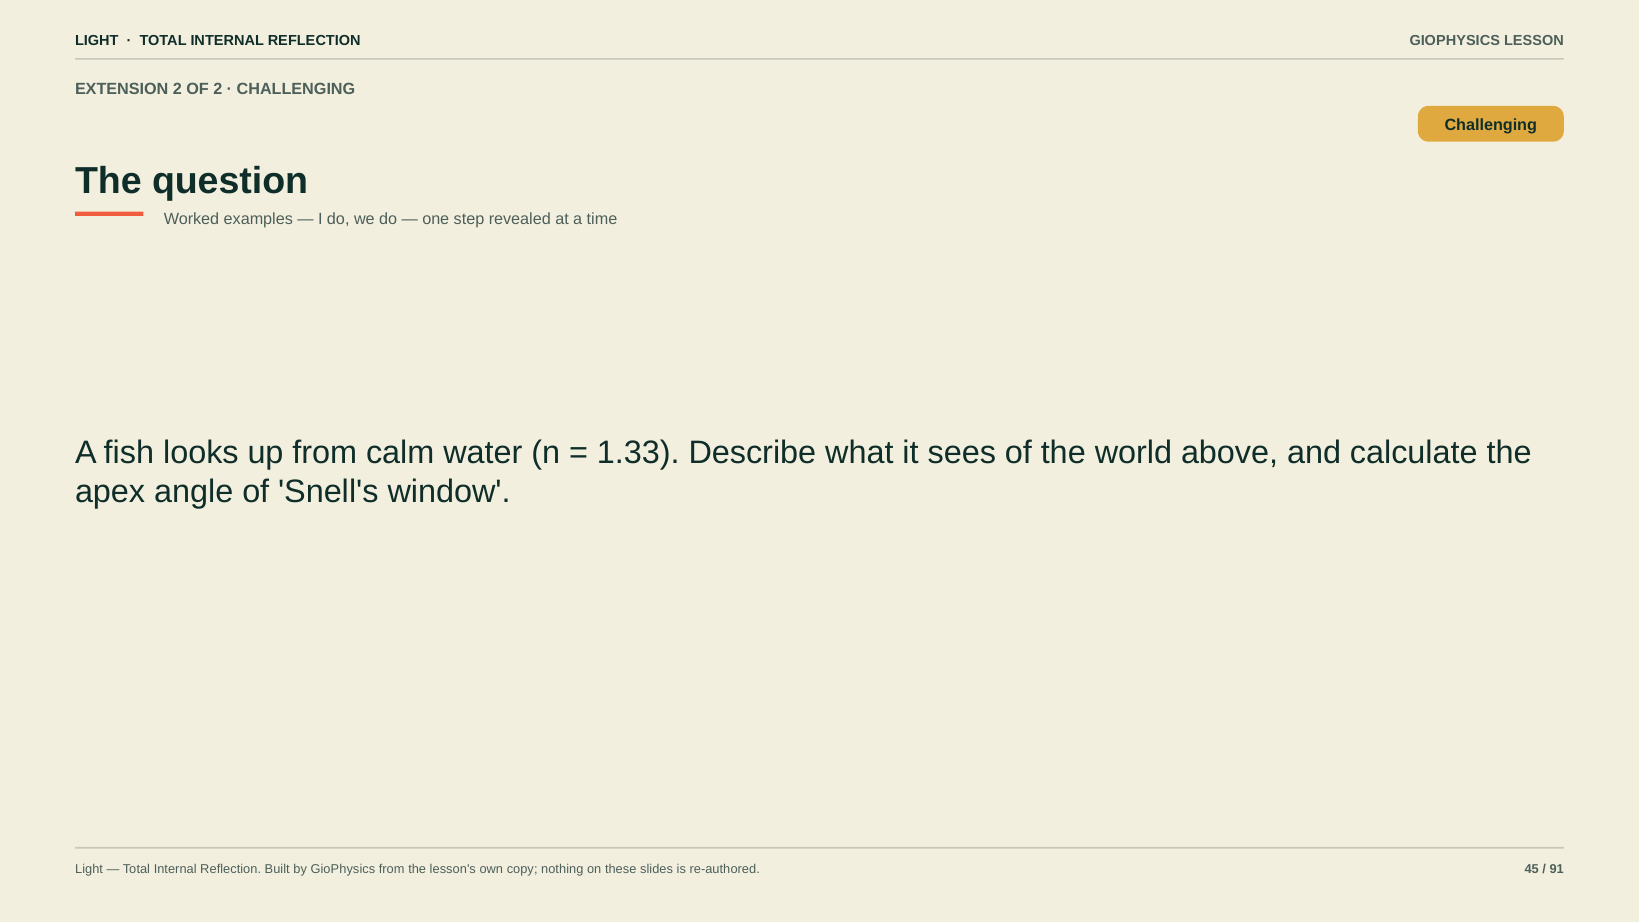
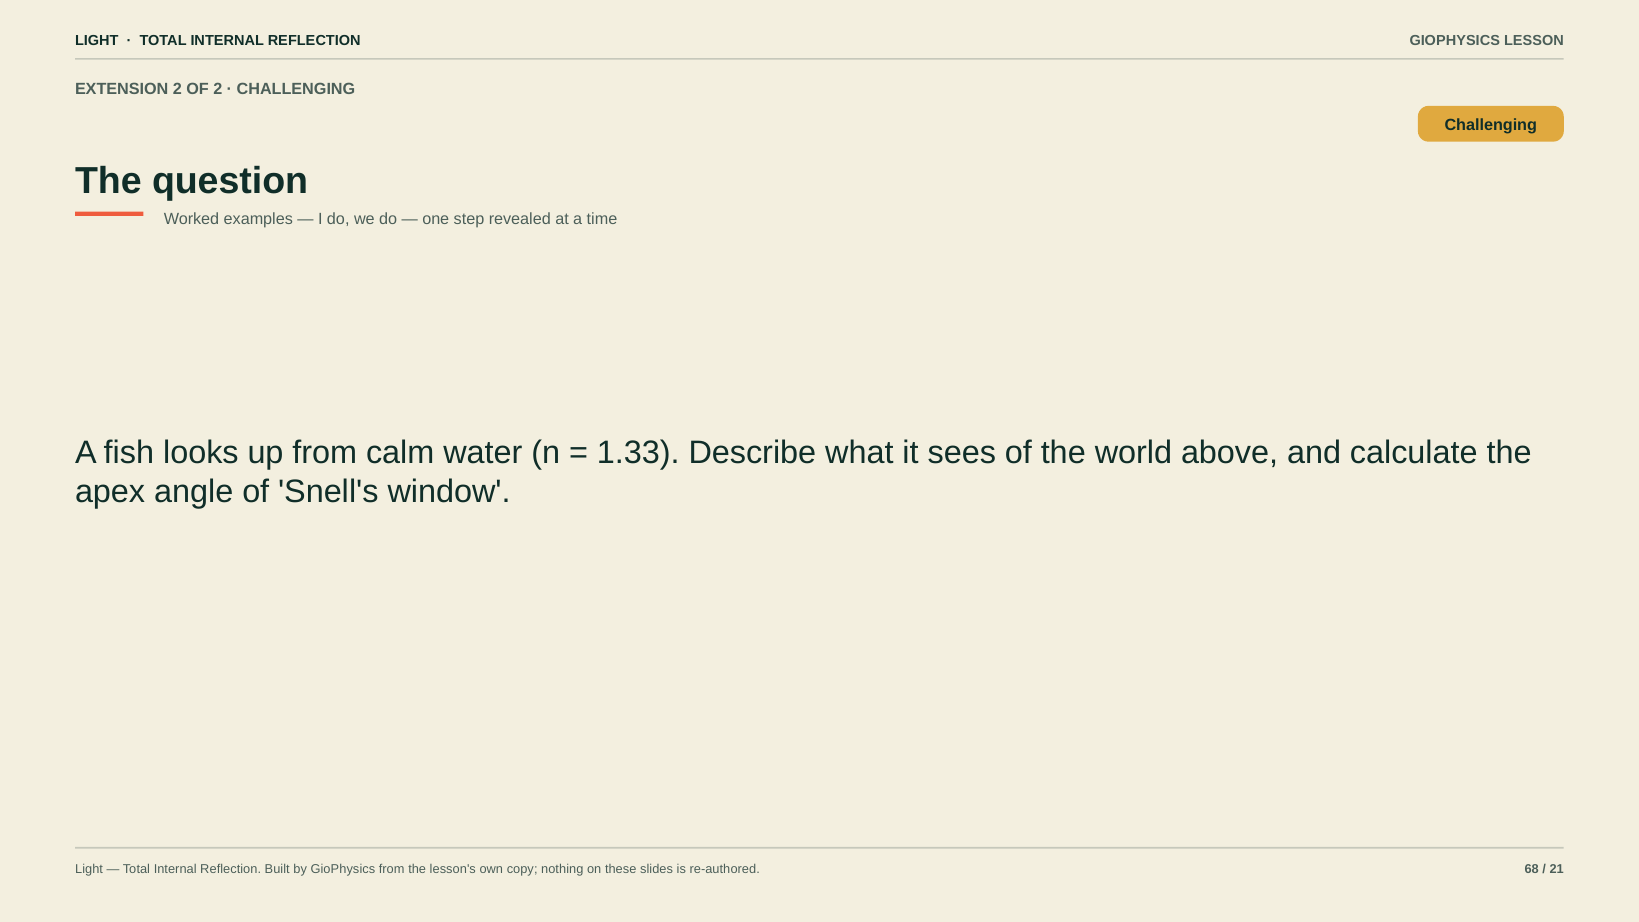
45: 45 -> 68 (1532, 869)
91: 91 -> 21 (1557, 869)
